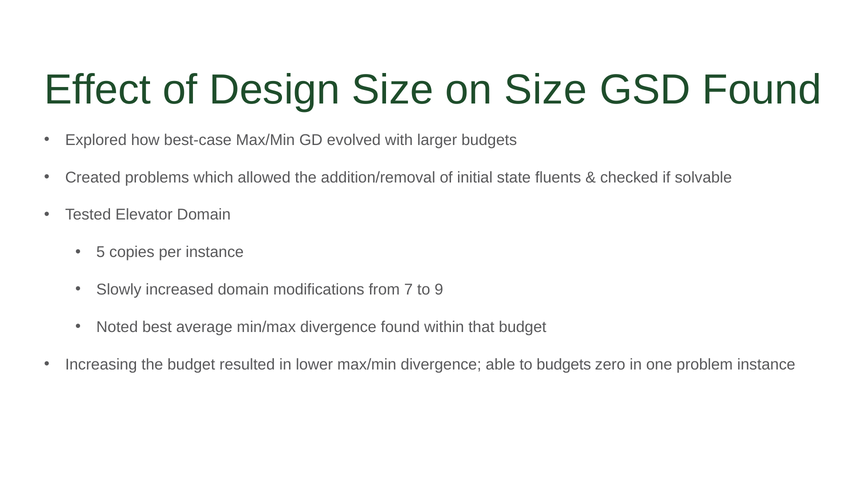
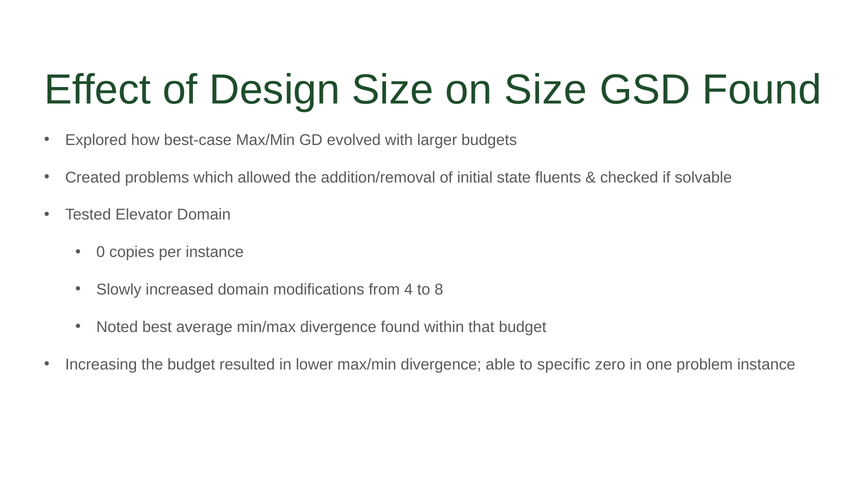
5: 5 -> 0 (101, 252)
7: 7 -> 4 (408, 290)
9: 9 -> 8 (439, 290)
to budgets: budgets -> specific (564, 365)
